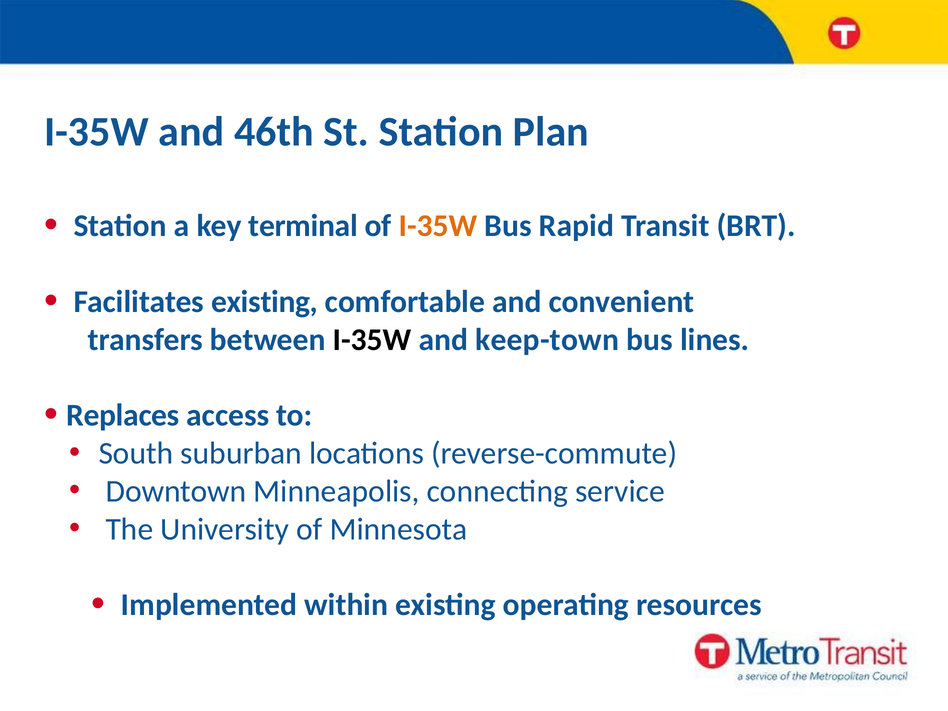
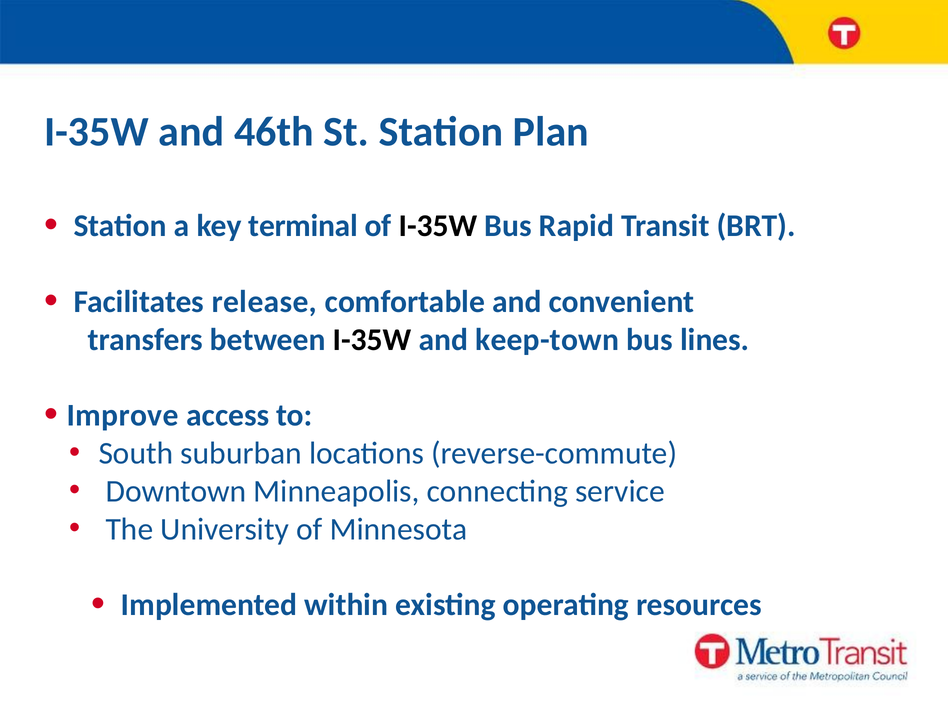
I-35W colour: orange -> black (438, 226)
Facilitates existing: existing -> release (264, 302)
Replaces: Replaces -> Improve (123, 415)
